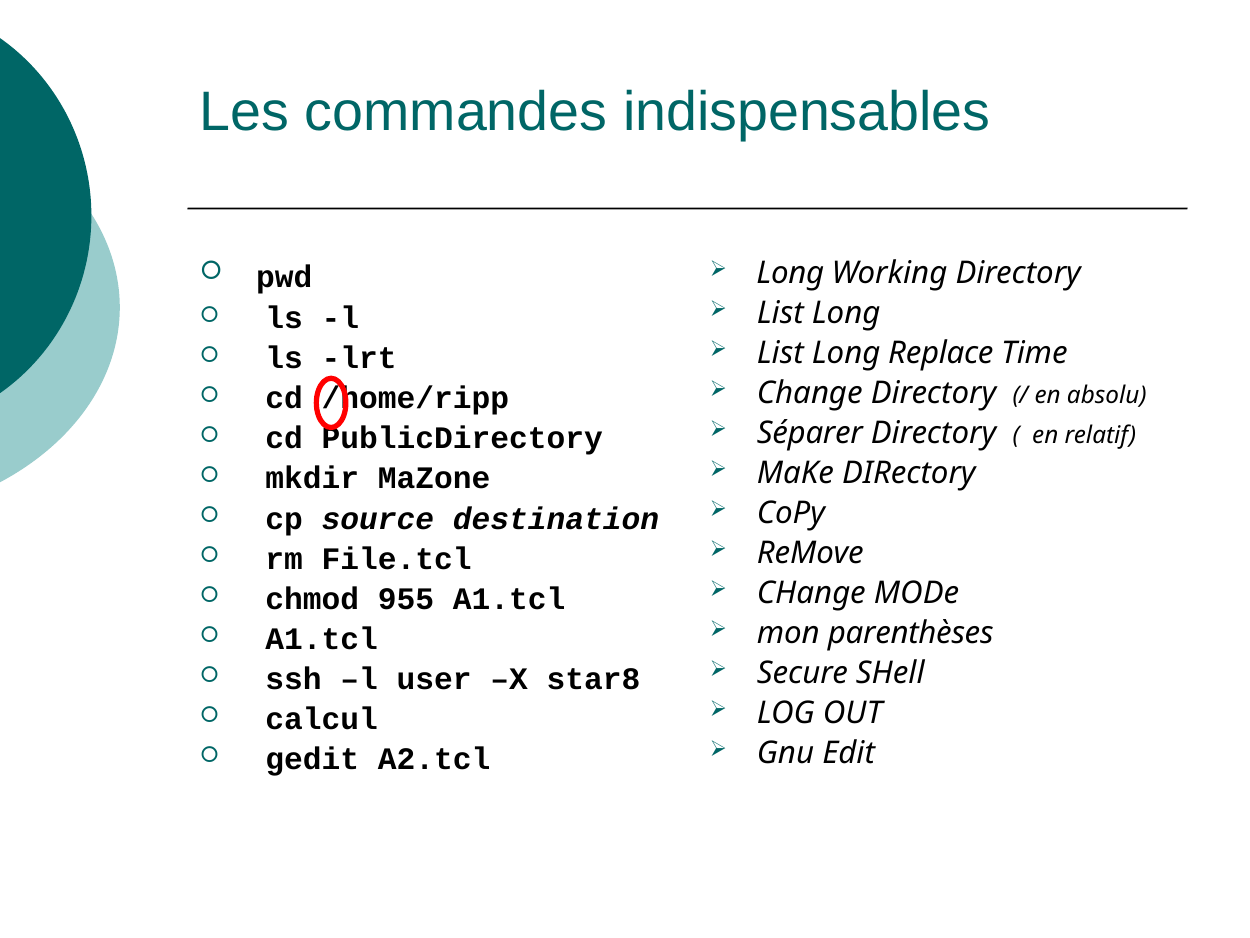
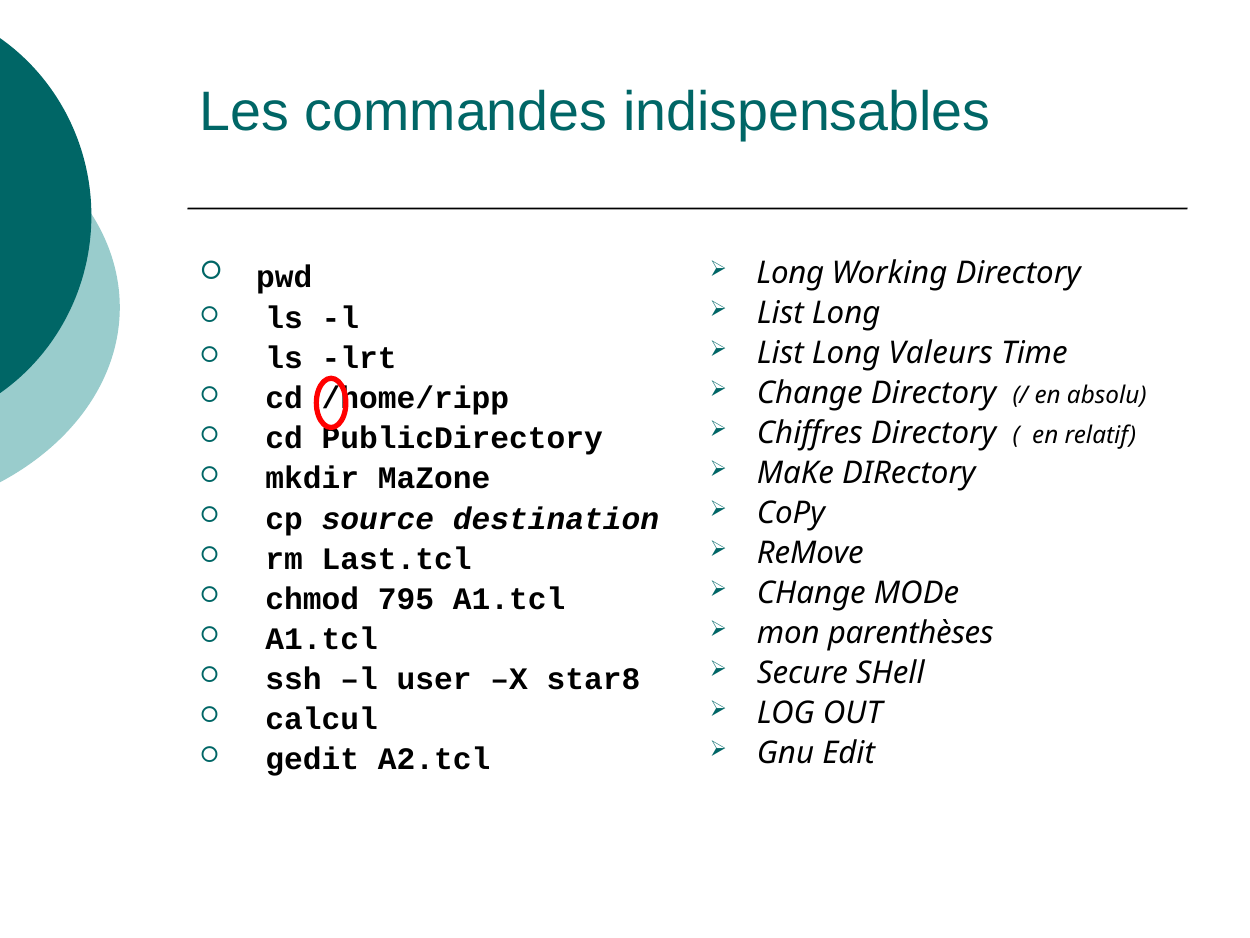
Replace: Replace -> Valeurs (941, 353)
Séparer: Séparer -> Chiffres (810, 433)
File.tcl: File.tcl -> Last.tcl (397, 558)
955: 955 -> 795 (406, 598)
